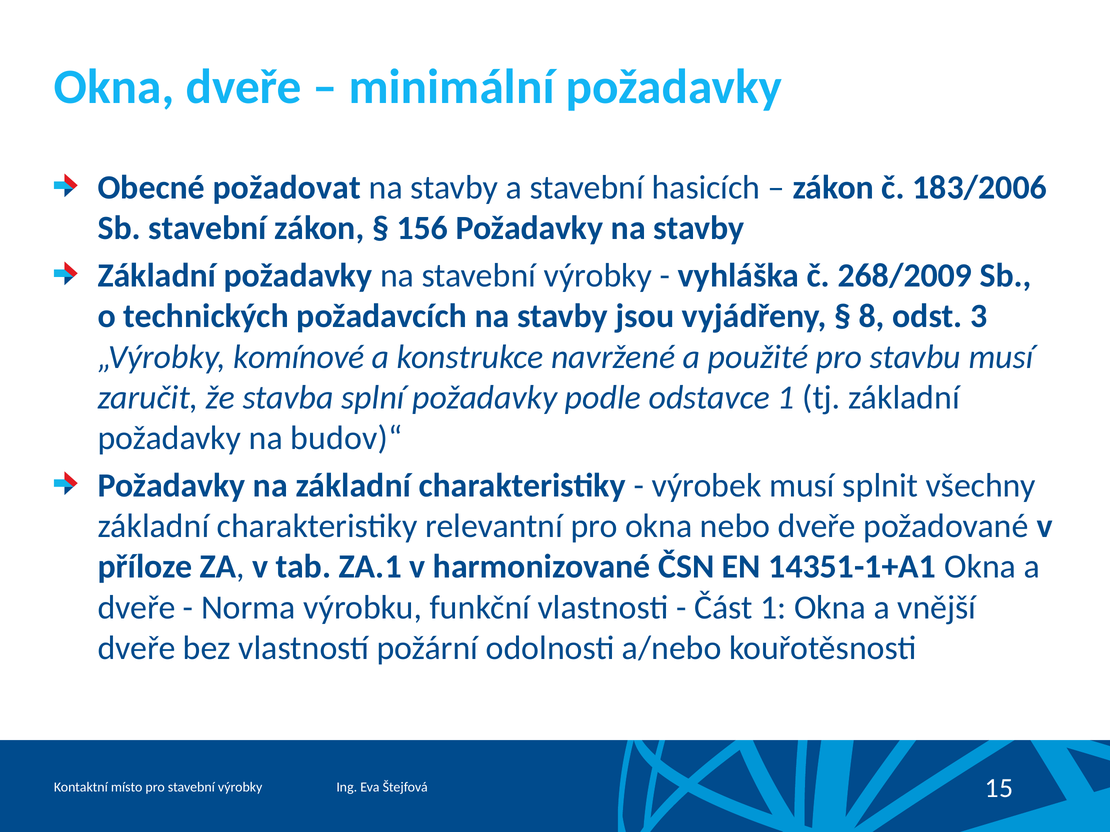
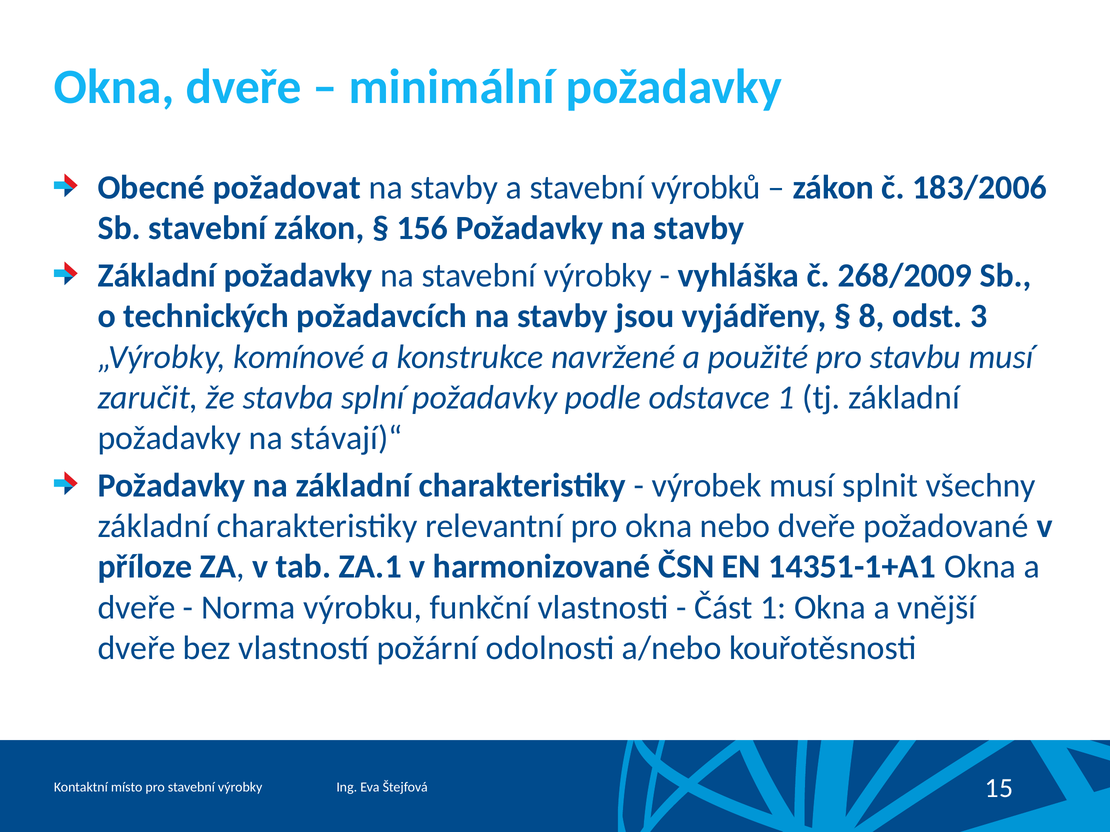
hasicích: hasicích -> výrobků (706, 188)
budov)“: budov)“ -> stávají)“ (347, 438)
